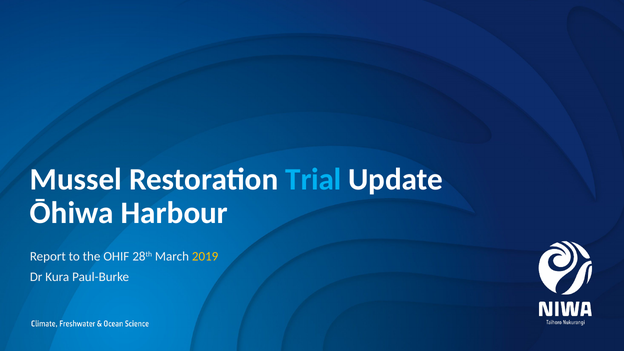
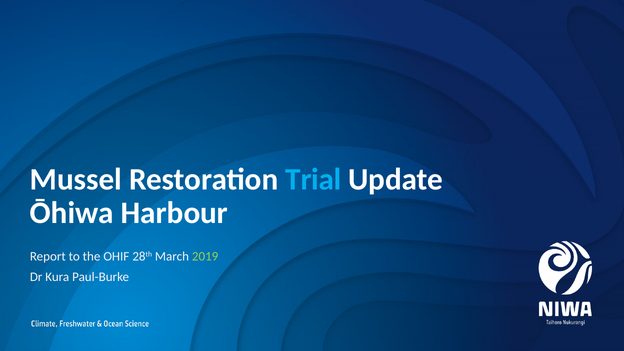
2019 colour: yellow -> light green (205, 257)
